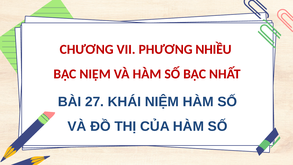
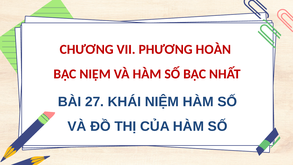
NHIỀU: NHIỀU -> HOÀN (213, 49)
